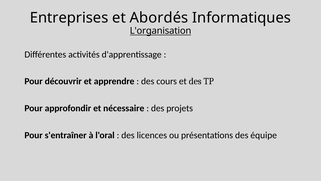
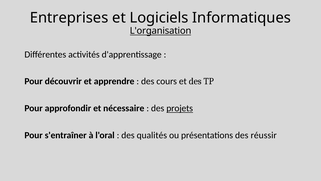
Abordés: Abordés -> Logiciels (159, 18)
projets underline: none -> present (180, 108)
licences: licences -> qualités (152, 135)
équipe: équipe -> réussir (264, 135)
